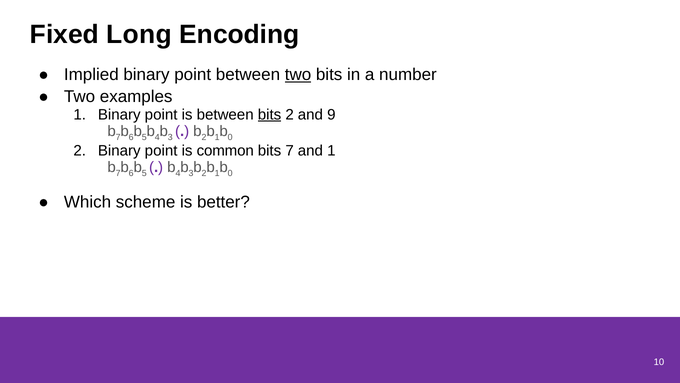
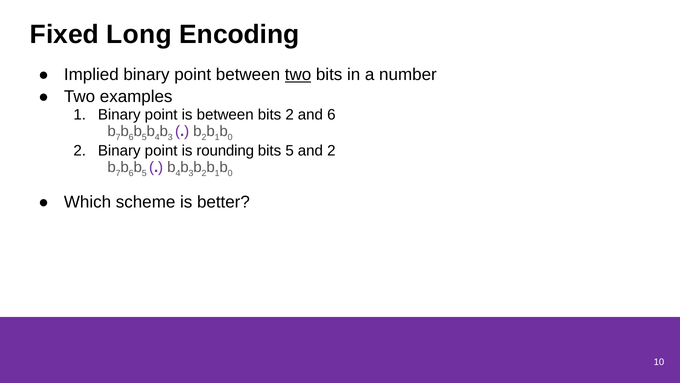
bits underline: present -> none (270, 114)
and 9: 9 -> 6 (331, 114)
common: common -> rounding (225, 150)
bits 7: 7 -> 5 (290, 150)
and 1: 1 -> 2 (331, 150)
